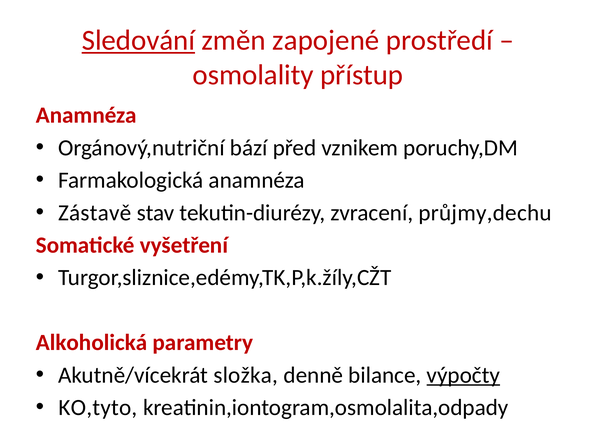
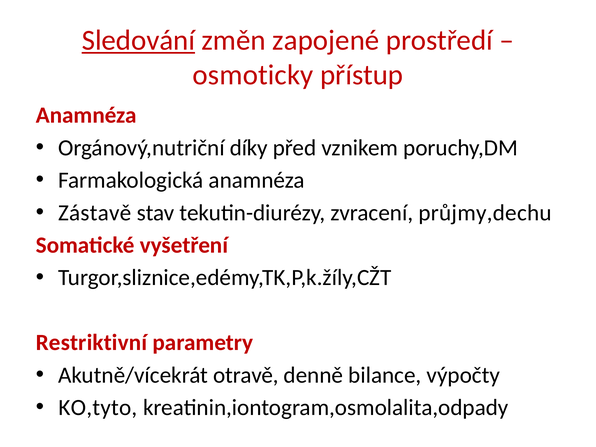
osmolality: osmolality -> osmoticky (253, 75)
bází: bází -> díky (249, 148)
Alkoholická: Alkoholická -> Restriktivní (91, 343)
složka: složka -> otravě (246, 375)
výpočty underline: present -> none (463, 375)
